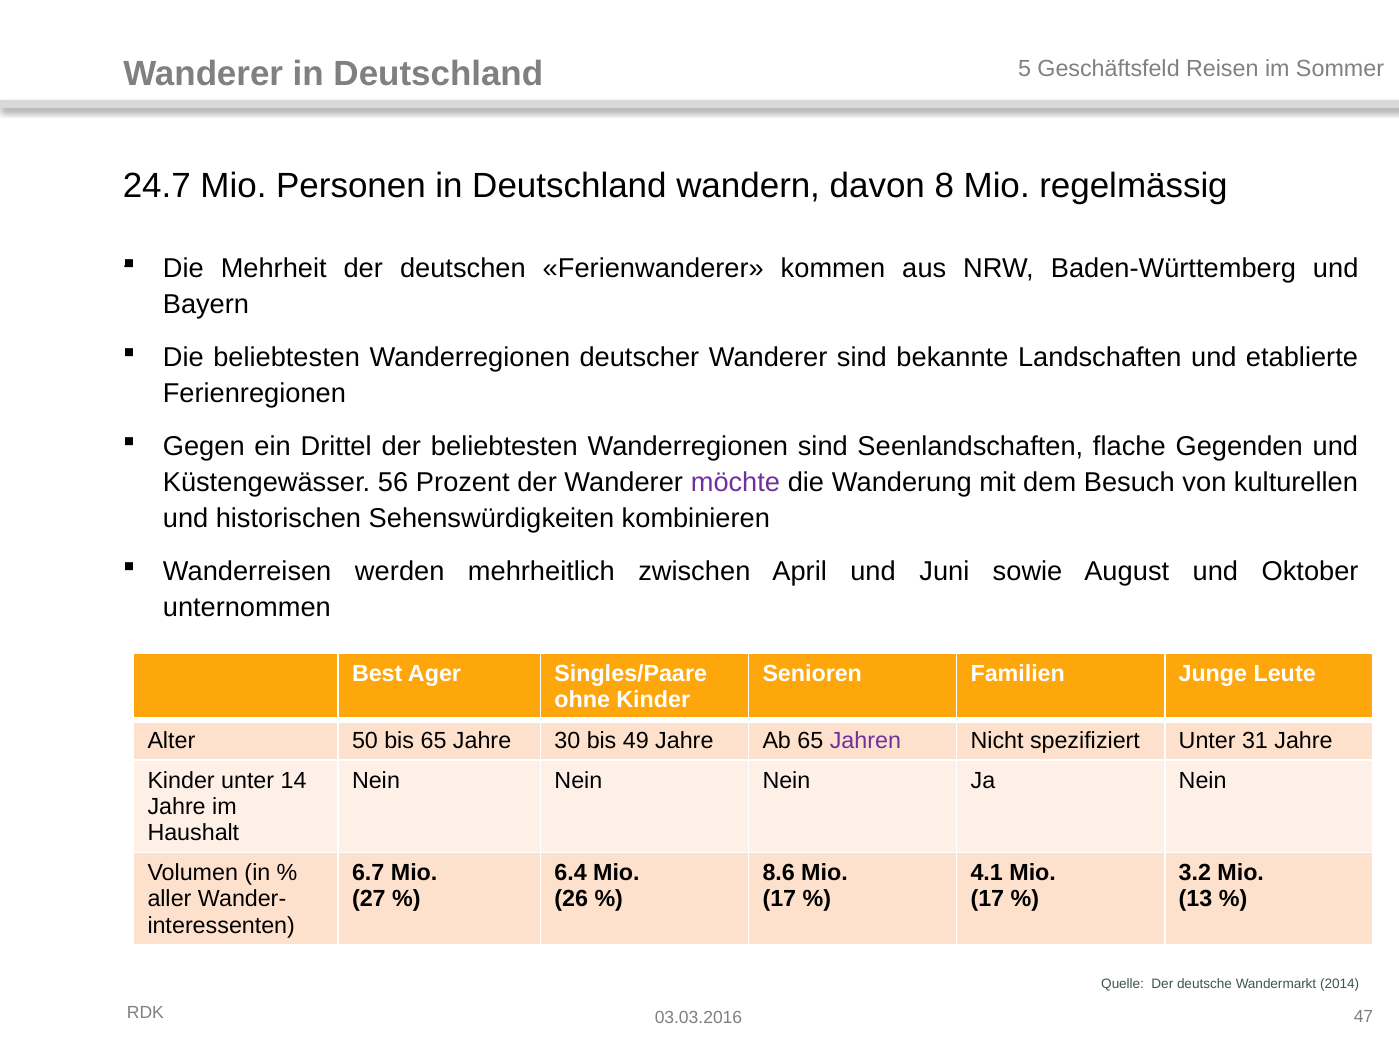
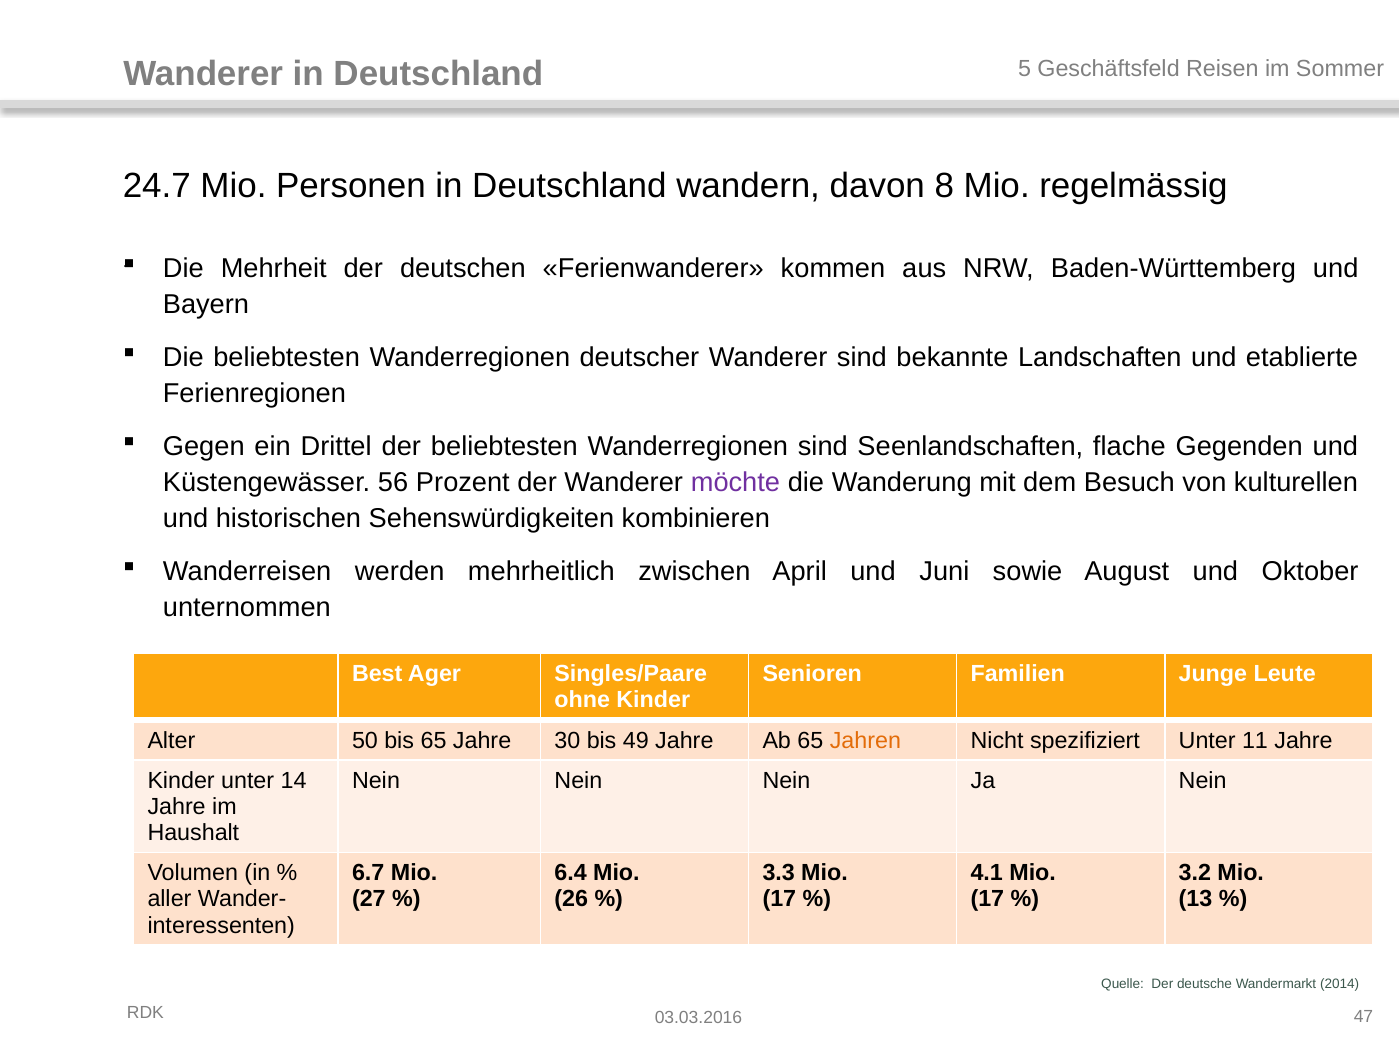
Jahren colour: purple -> orange (865, 740)
31: 31 -> 11 (1255, 740)
8.6: 8.6 -> 3.3 (779, 872)
